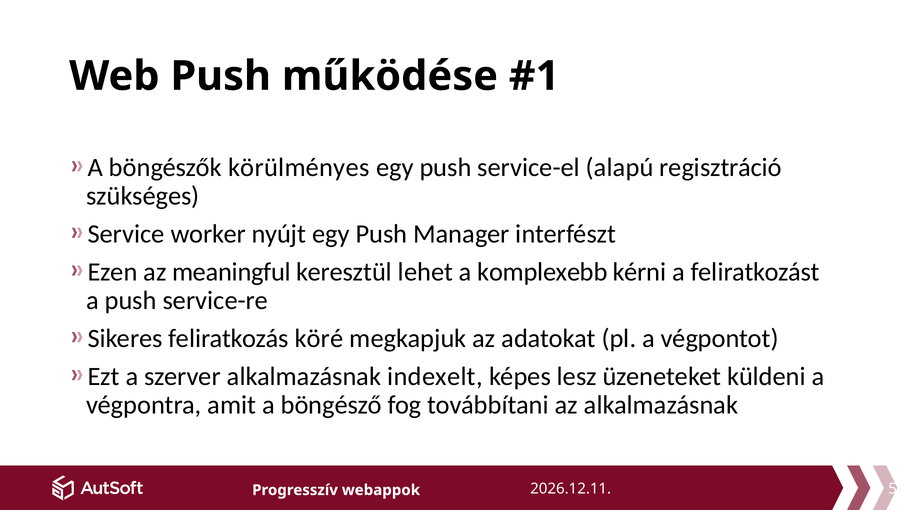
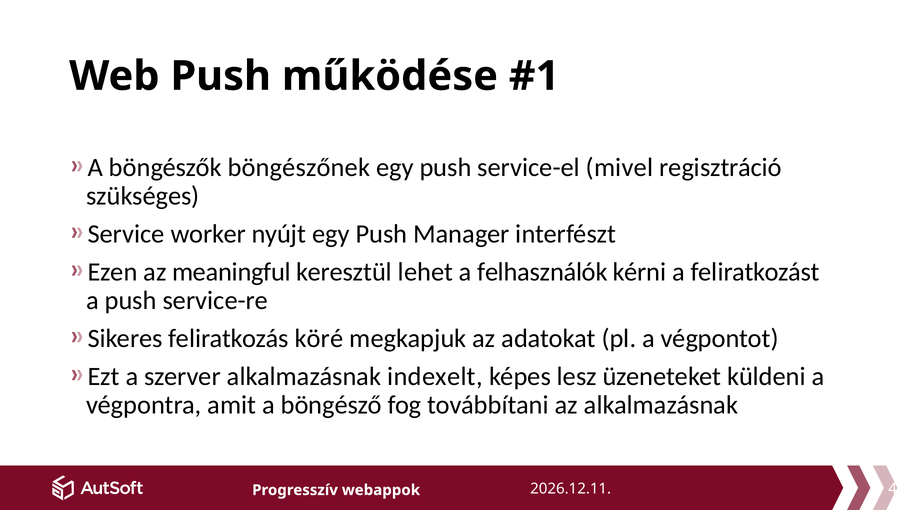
körülményes: körülményes -> böngészőnek (299, 168)
alapú: alapú -> mivel (620, 168)
komplexebb: komplexebb -> felhasználók (542, 272)
56: 56 -> 46 (897, 489)
